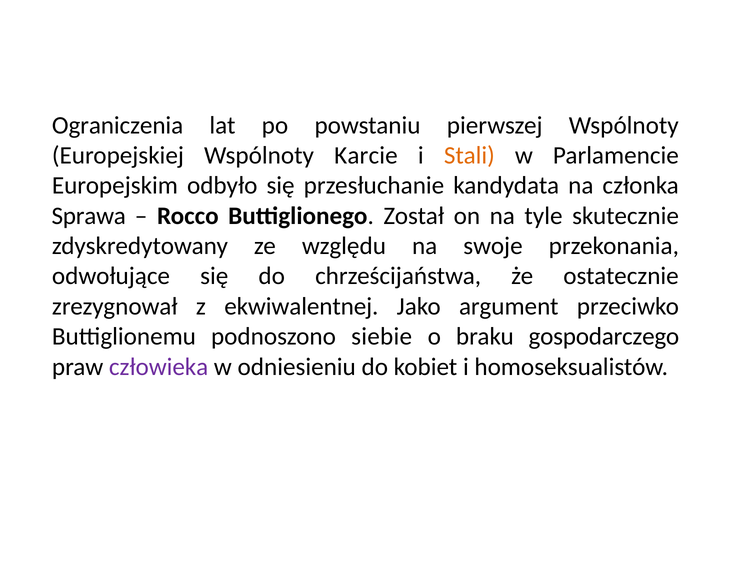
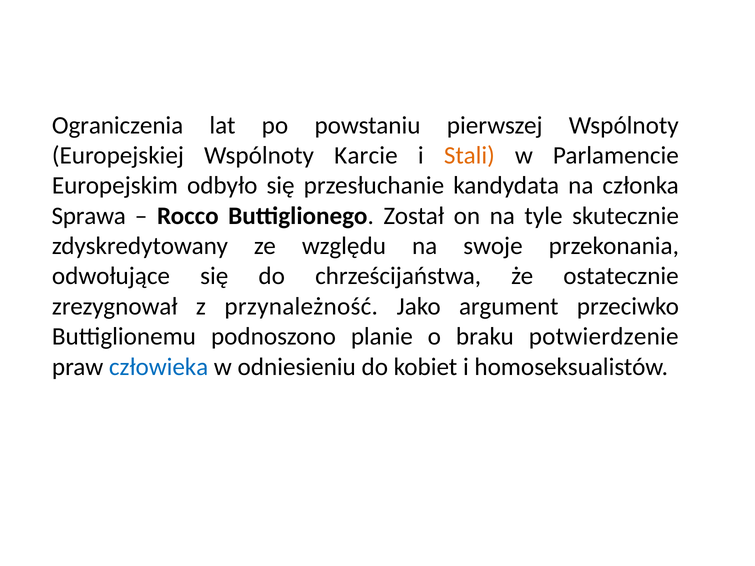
ekwiwalentnej: ekwiwalentnej -> przynależność (301, 307)
siebie: siebie -> planie (382, 337)
gospodarczego: gospodarczego -> potwierdzenie (604, 337)
człowieka colour: purple -> blue (159, 367)
